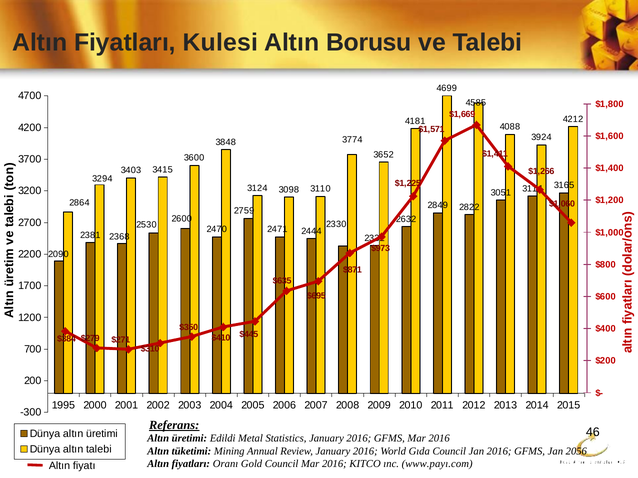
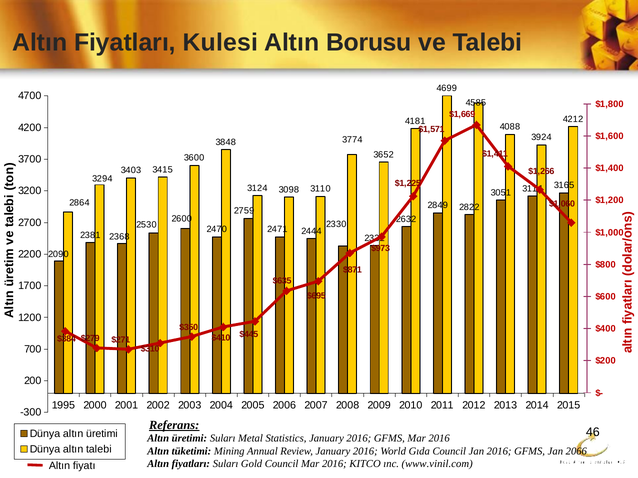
üretimi Edildi: Edildi -> Suları (223, 439)
2056: 2056 -> 2066 (576, 452)
fiyatları Oranı: Oranı -> Suları (226, 464)
www.payı.com: www.payı.com -> www.vinil.com (437, 464)
